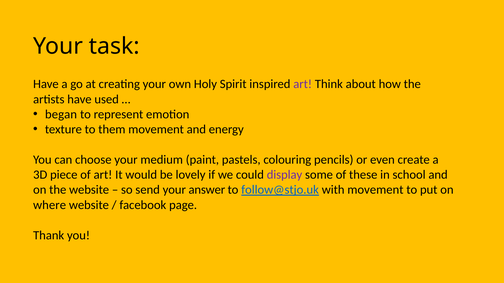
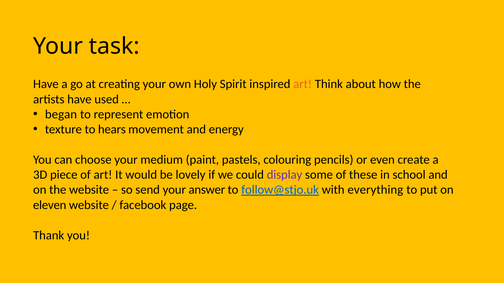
art colour: purple -> orange (303, 84)
them: them -> hears (112, 130)
with movement: movement -> everything (375, 190)
where: where -> eleven (50, 205)
